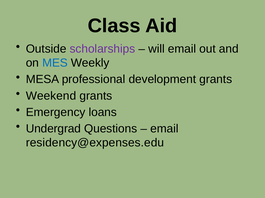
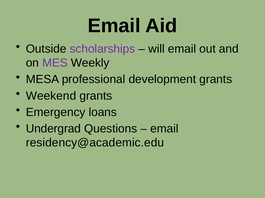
Class: Class -> Email (114, 26)
MES colour: blue -> purple (55, 63)
residency@expenses.edu: residency@expenses.edu -> residency@academic.edu (95, 143)
